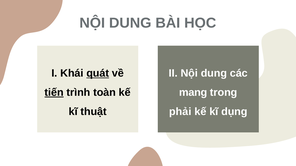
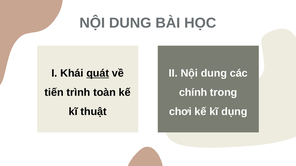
tiến underline: present -> none (54, 93)
mang: mang -> chính (193, 93)
phải: phải -> chơi (180, 112)
